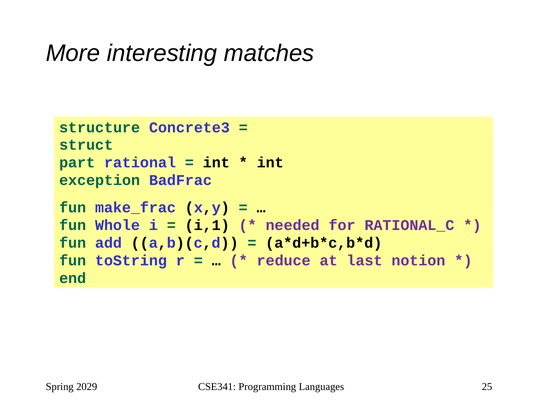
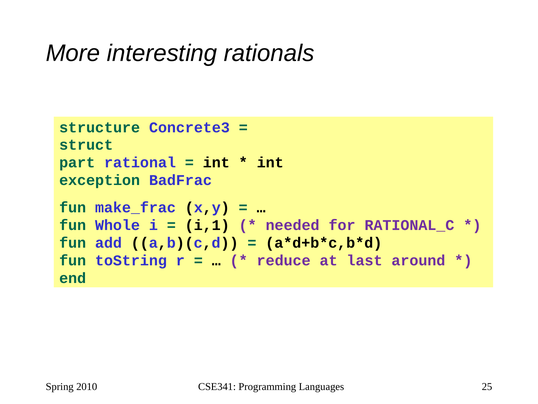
matches: matches -> rationals (269, 53)
notion: notion -> around (418, 260)
2029: 2029 -> 2010 (87, 386)
